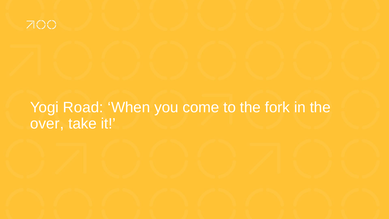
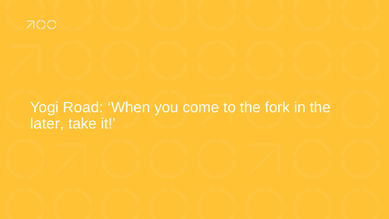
over: over -> later (47, 124)
